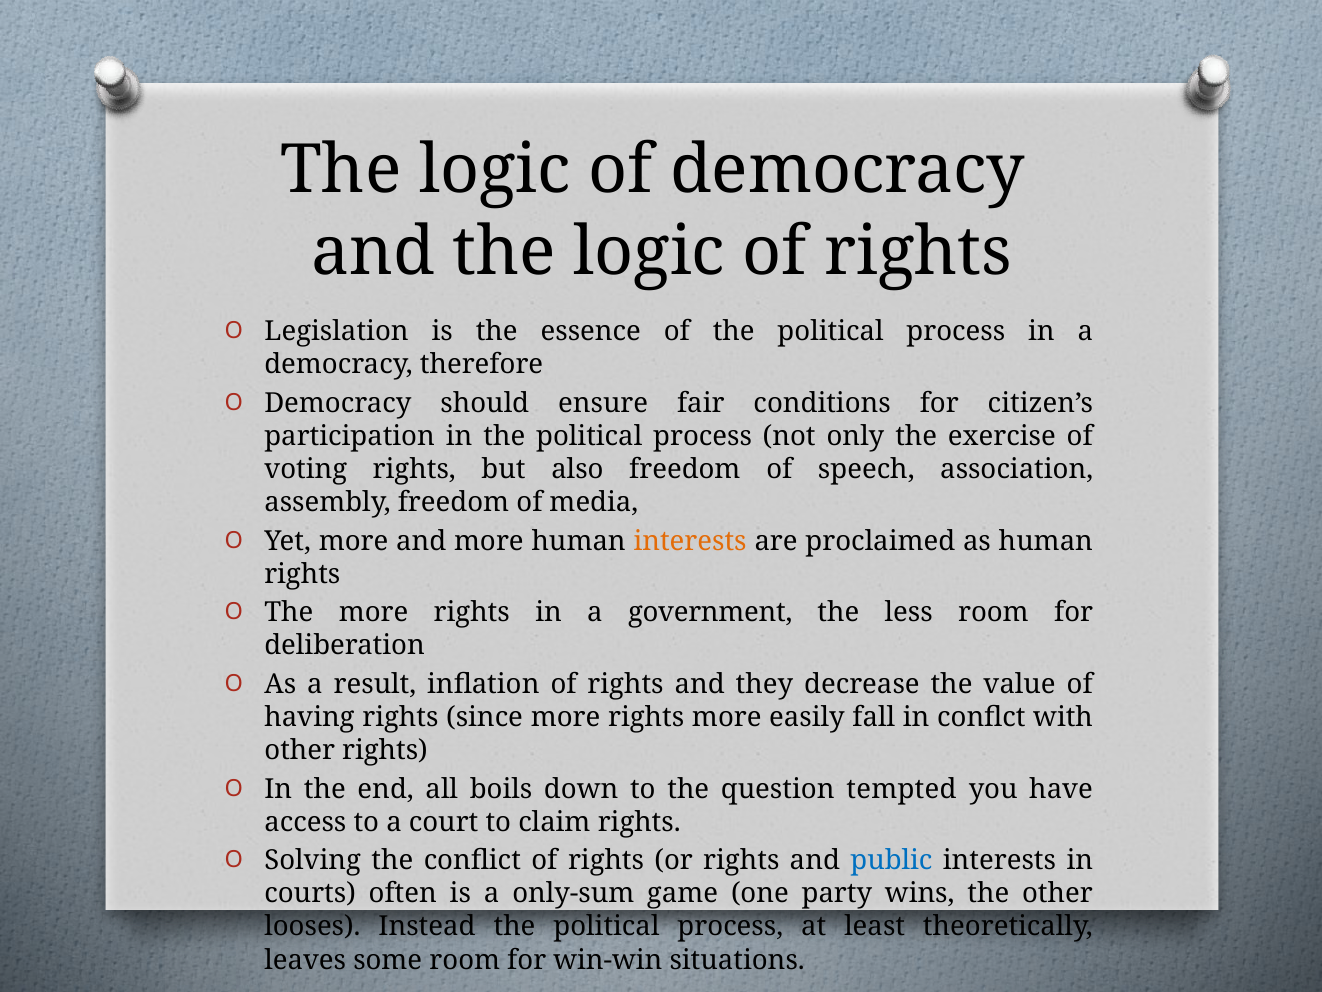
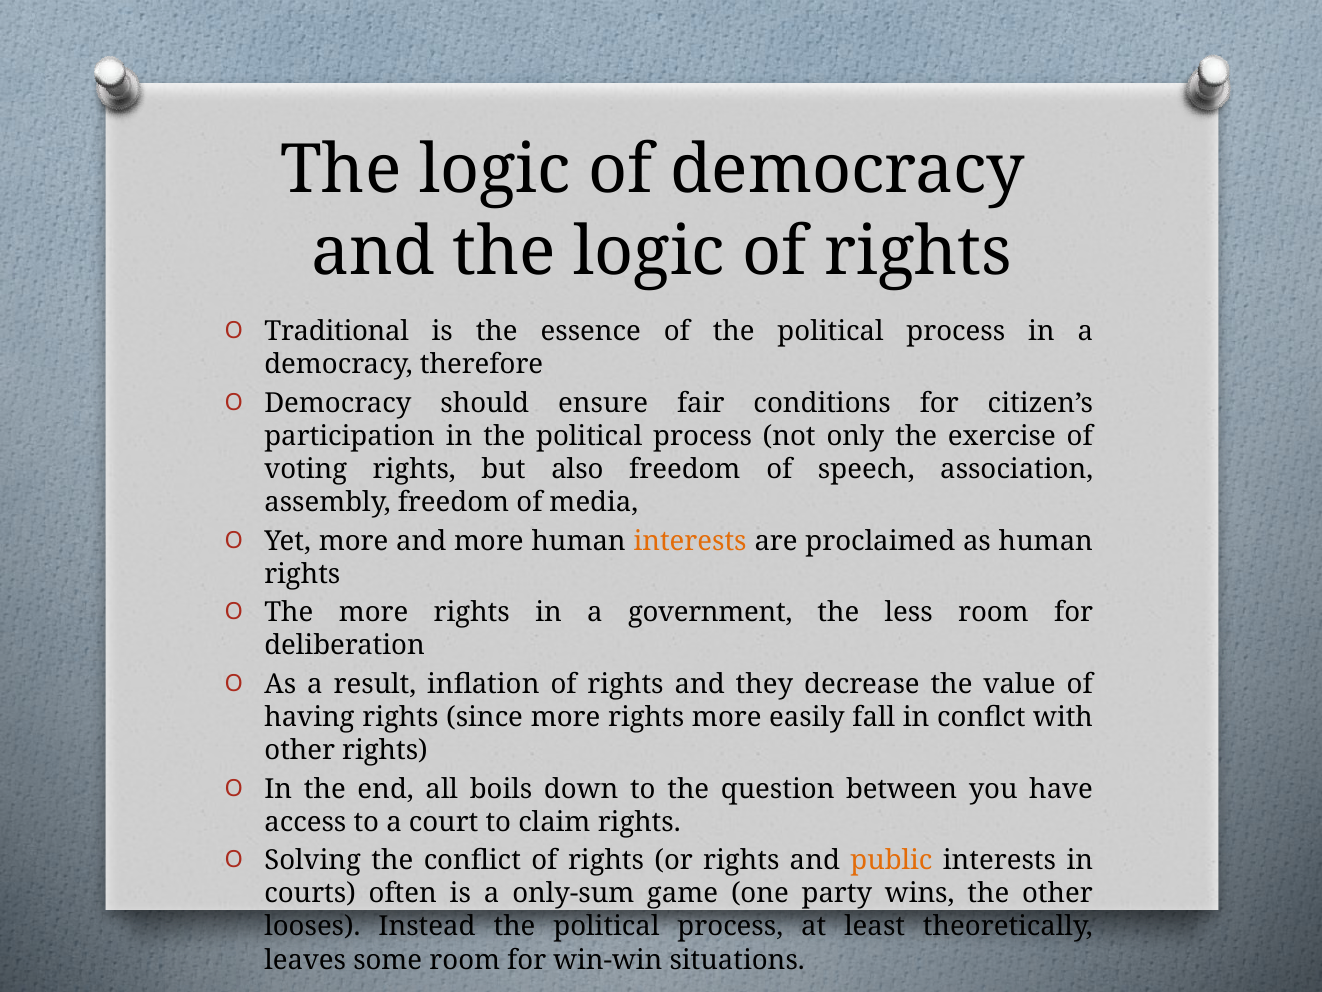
Legislation: Legislation -> Traditional (337, 331)
tempted: tempted -> between (902, 789)
public colour: blue -> orange (892, 860)
